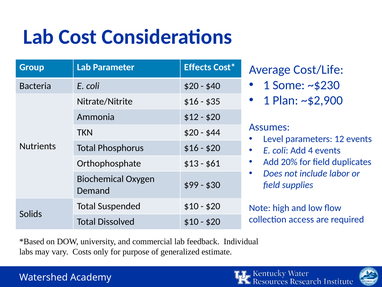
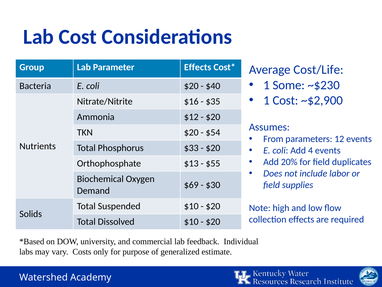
1 Plan: Plan -> Cost (285, 100)
$44: $44 -> $54 (213, 132)
Level: Level -> From (273, 139)
Phosphorus $16: $16 -> $33 (191, 148)
$61: $61 -> $55 (213, 163)
$99: $99 -> $69 (191, 185)
collection access: access -> effects (301, 219)
